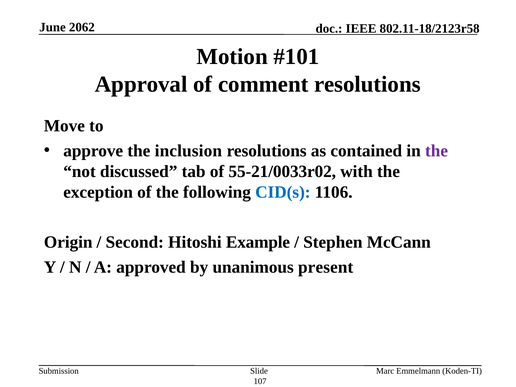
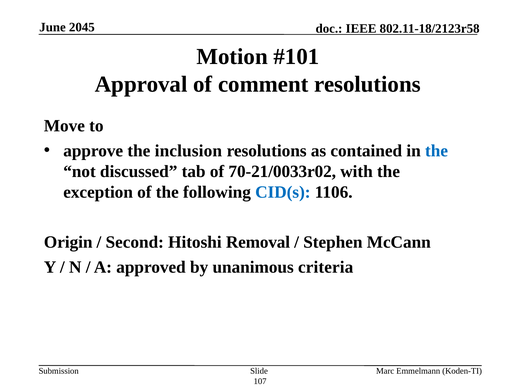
2062: 2062 -> 2045 (82, 27)
the colour: purple -> blue (437, 151)
55-21/0033r02: 55-21/0033r02 -> 70-21/0033r02 (282, 172)
Example: Example -> Removal (258, 242)
present: present -> criteria (326, 267)
